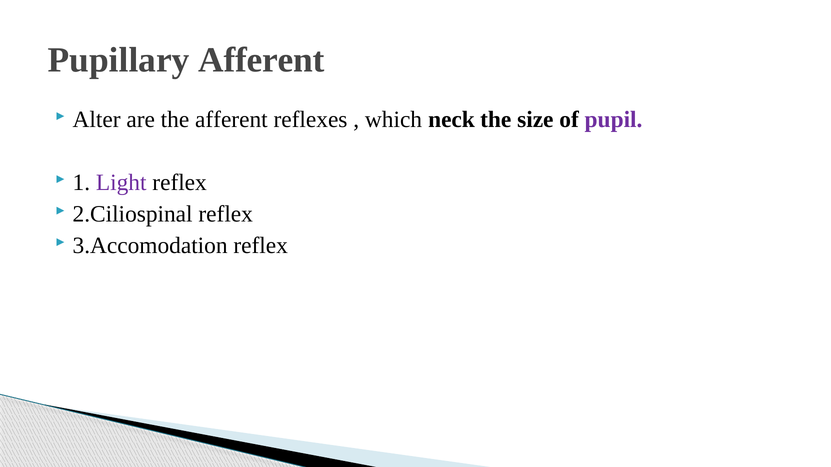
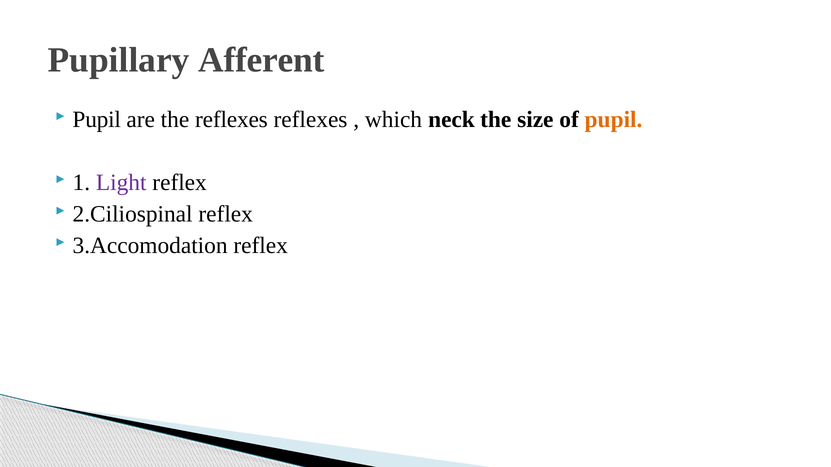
Alter: Alter -> Pupil (97, 120)
the afferent: afferent -> reflexes (231, 120)
pupil colour: purple -> orange (614, 120)
